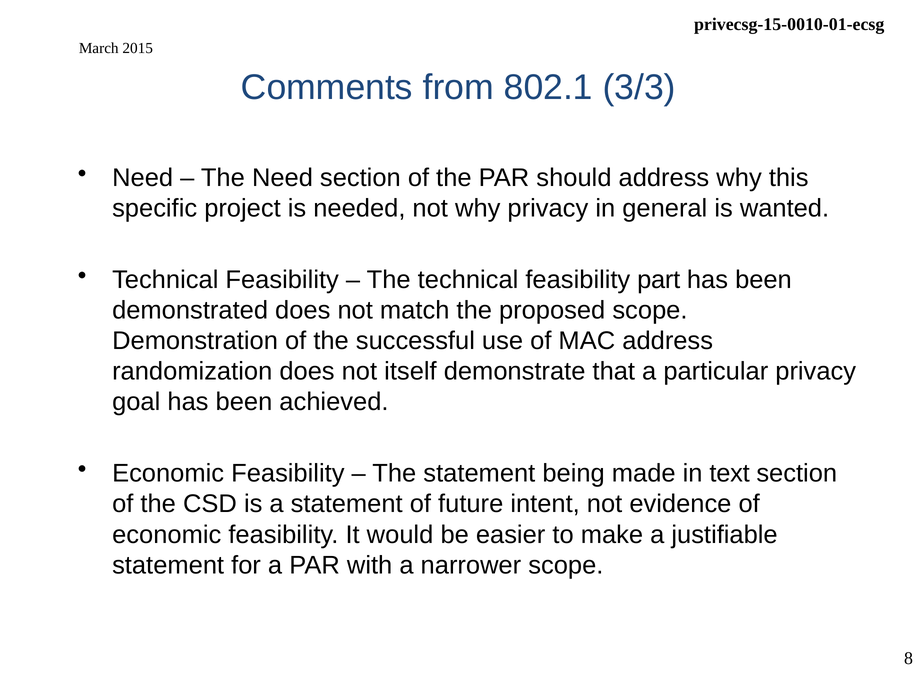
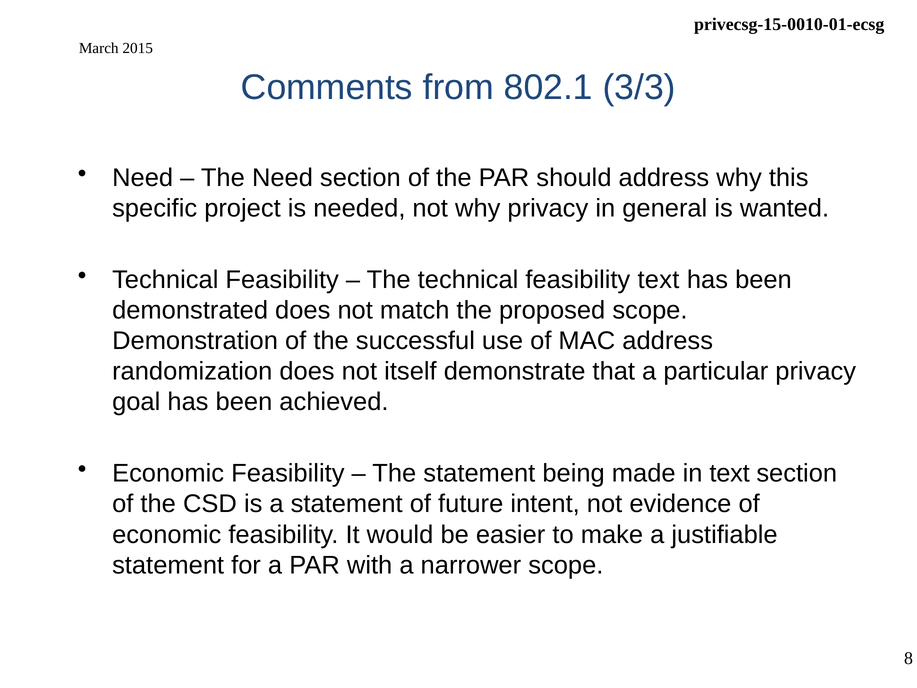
feasibility part: part -> text (658, 280)
